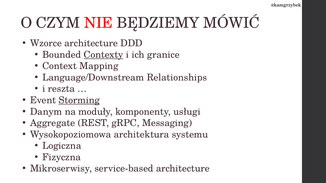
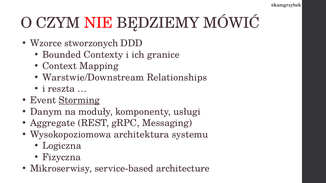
Wzorce architecture: architecture -> stworzonych (91, 43)
Contexty underline: present -> none (104, 55)
Language/Downstream: Language/Downstream -> Warstwie/Downstream (93, 78)
